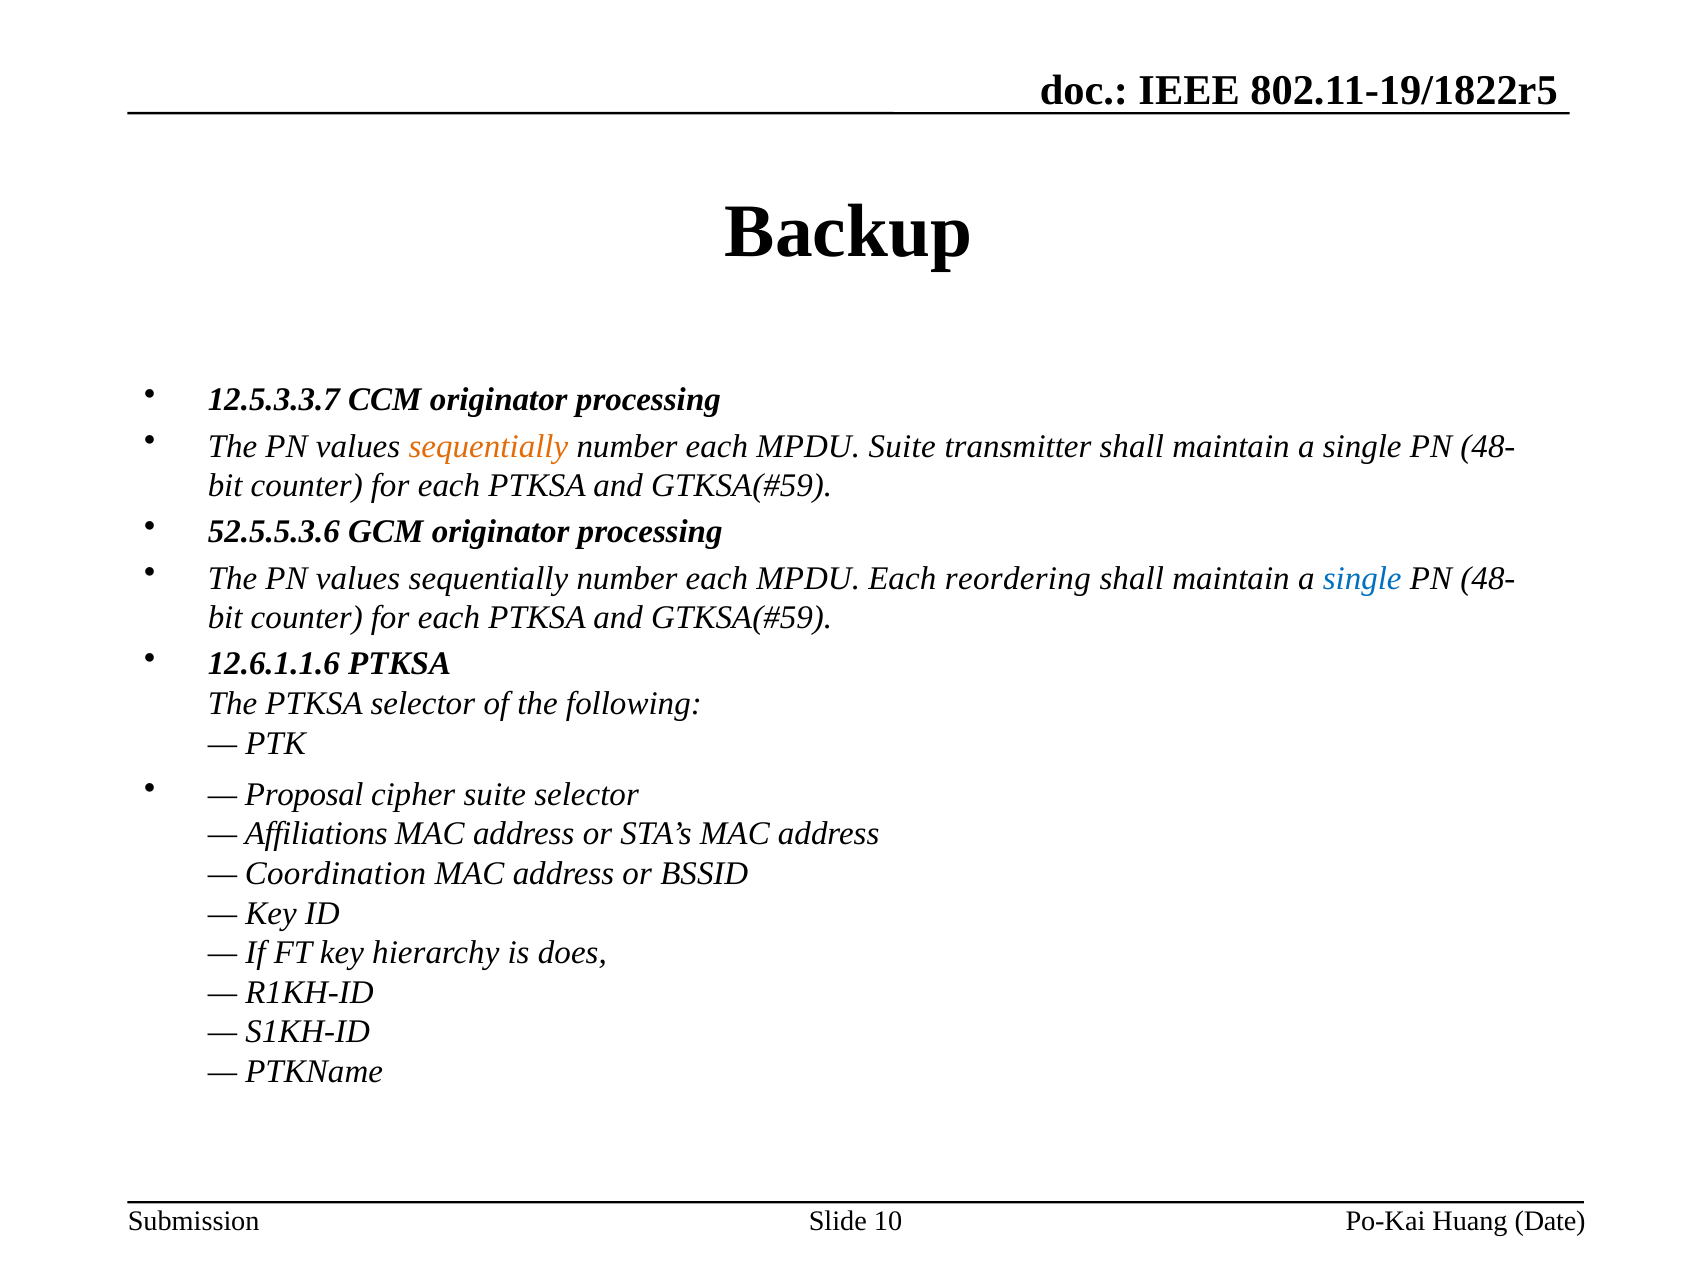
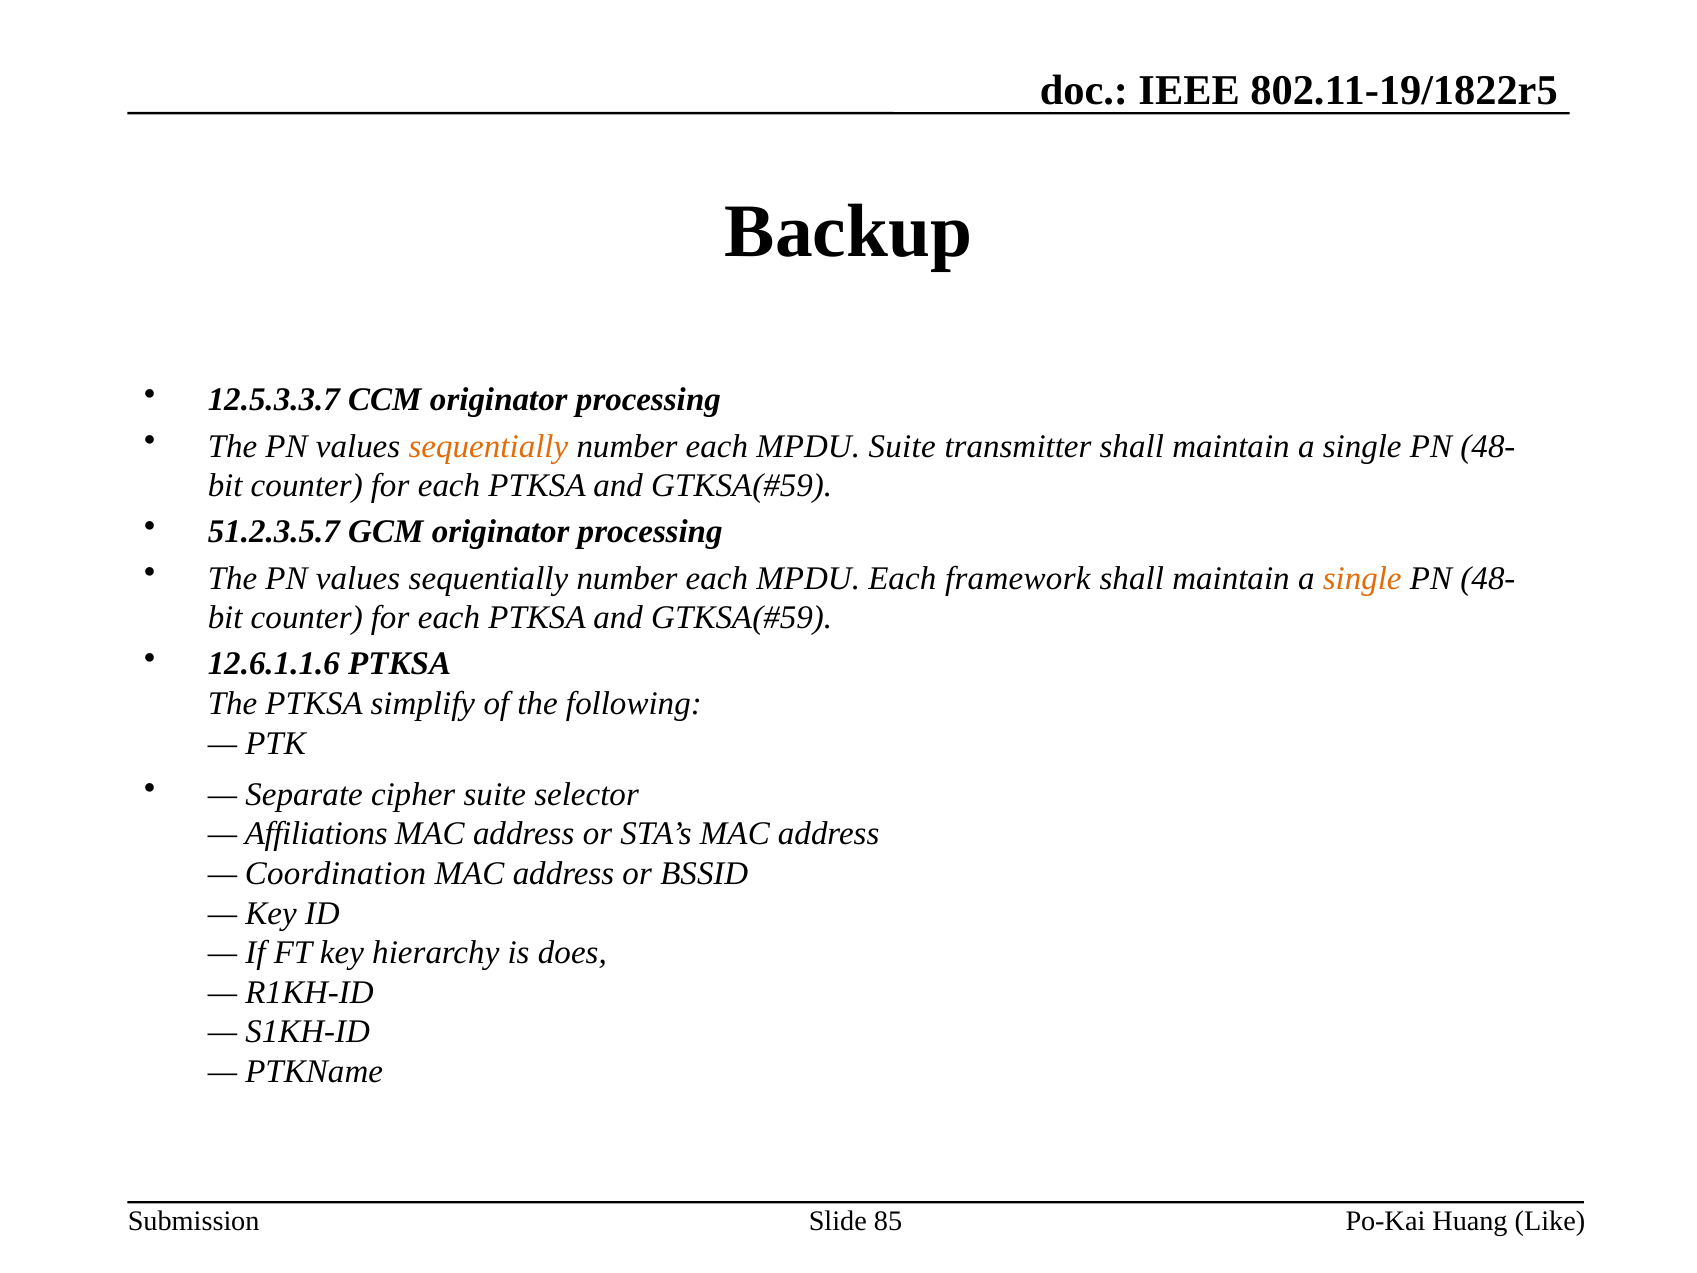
52.5.5.3.6: 52.5.5.3.6 -> 51.2.3.5.7 (274, 532)
reordering: reordering -> framework (1018, 578)
single colour: blue -> orange (1362, 578)
PTKSA selector: selector -> simplify (423, 704)
Proposal: Proposal -> Separate (304, 794)
10: 10 -> 85 (888, 1221)
Date: Date -> Like (1550, 1221)
